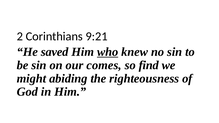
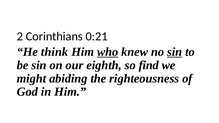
9:21: 9:21 -> 0:21 (97, 36)
saved: saved -> think (55, 52)
sin underline: none -> present (175, 52)
comes: comes -> eighth (104, 65)
